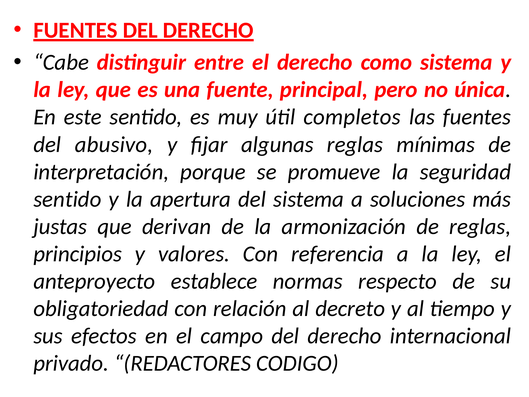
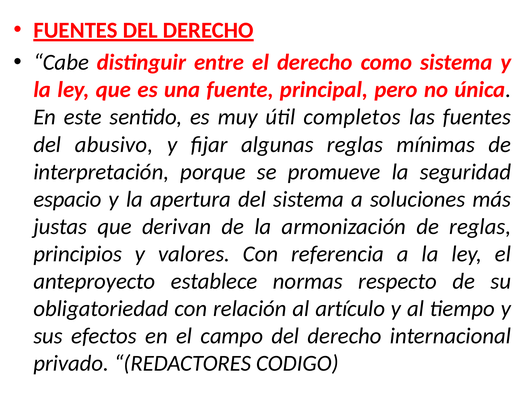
sentido: sentido -> espacio (68, 199)
decreto: decreto -> artículo (350, 308)
